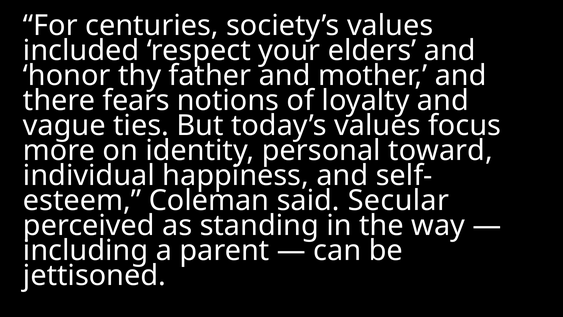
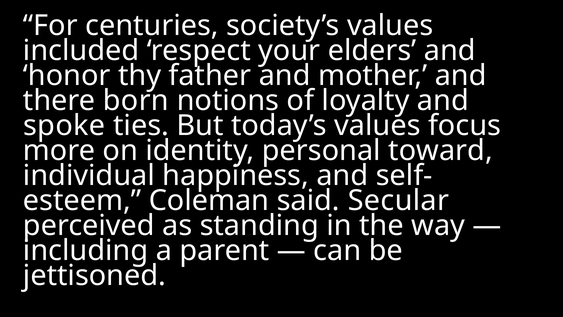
fears: fears -> born (136, 100)
vague: vague -> spoke (64, 125)
